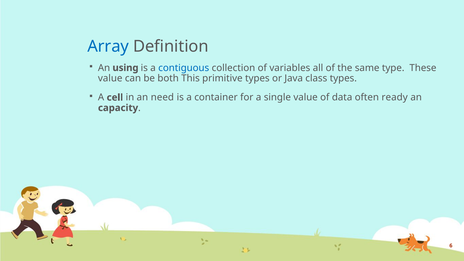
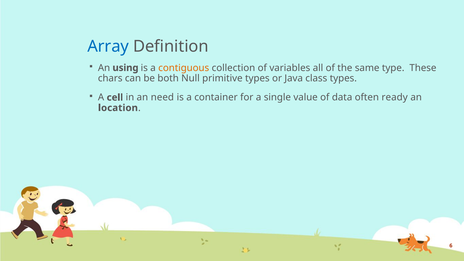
contiguous colour: blue -> orange (184, 68)
value: value -> chars (110, 78)
This: This -> Null (190, 78)
capacity: capacity -> location (118, 108)
